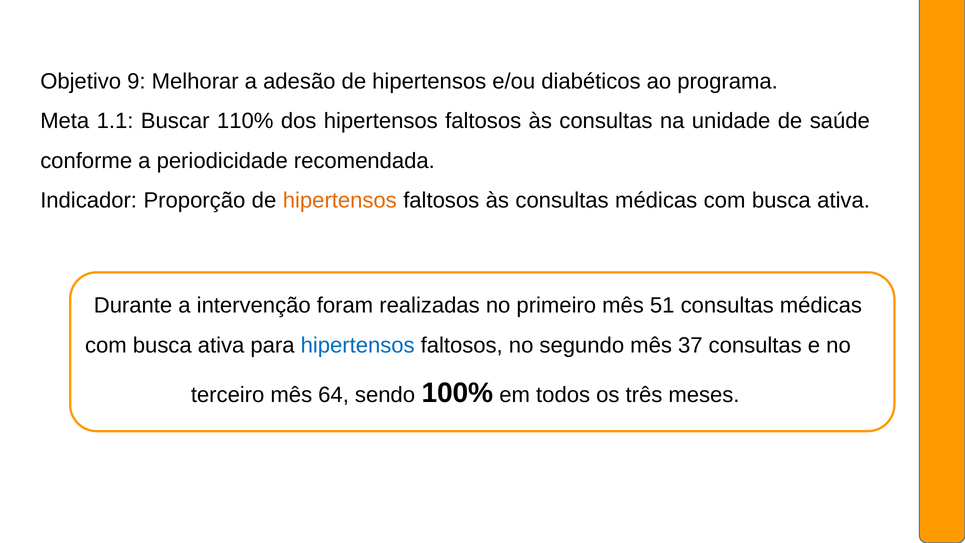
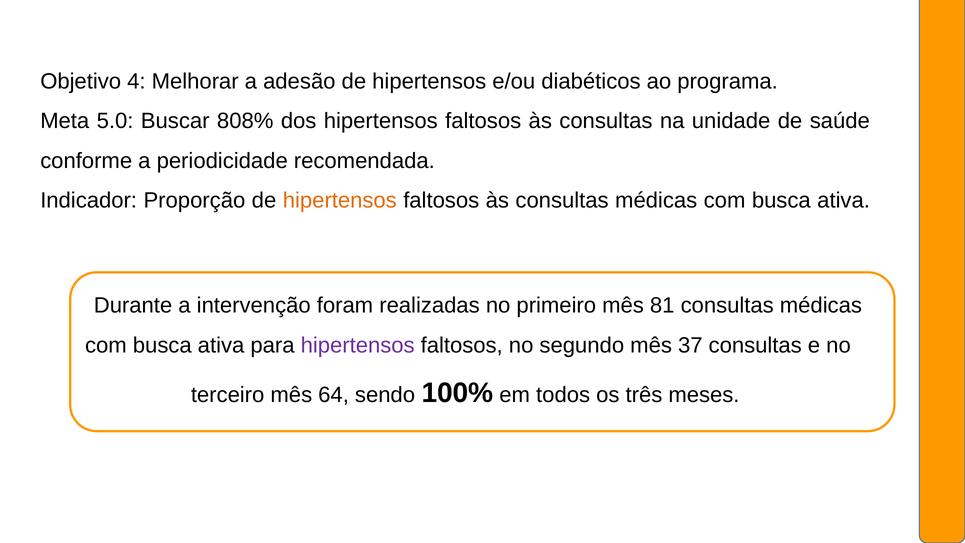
9: 9 -> 4 (136, 81)
1.1: 1.1 -> 5.0 (115, 121)
110%: 110% -> 808% (245, 121)
51: 51 -> 81 (662, 305)
hipertensos colour: blue -> purple (358, 345)
